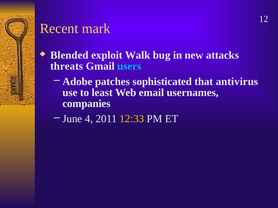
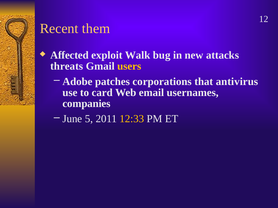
mark: mark -> them (96, 29)
Blended: Blended -> Affected (69, 55)
users colour: light blue -> yellow (129, 66)
sophisticated: sophisticated -> corporations (162, 82)
least: least -> card (102, 93)
4: 4 -> 5 (89, 119)
